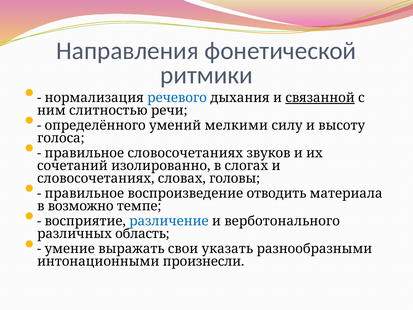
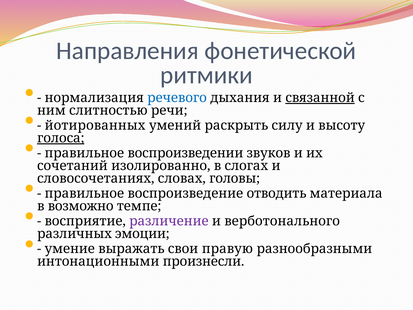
определённого: определённого -> йотированных (95, 125)
мелкими: мелкими -> раскрыть (236, 125)
голоса underline: none -> present (61, 138)
правильное словосочетаниях: словосочетаниях -> воспроизведении (185, 153)
различение colour: blue -> purple (169, 221)
область: область -> эмоции (142, 234)
указать: указать -> правую (227, 249)
